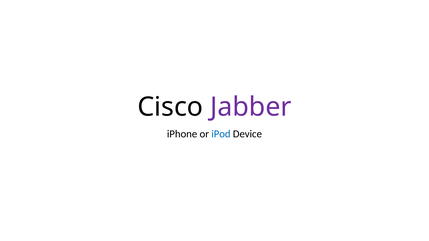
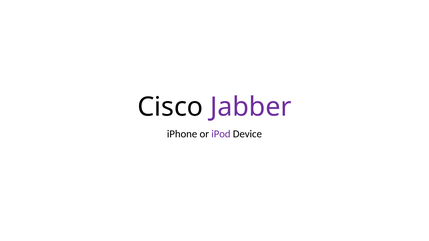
iPod colour: blue -> purple (221, 134)
